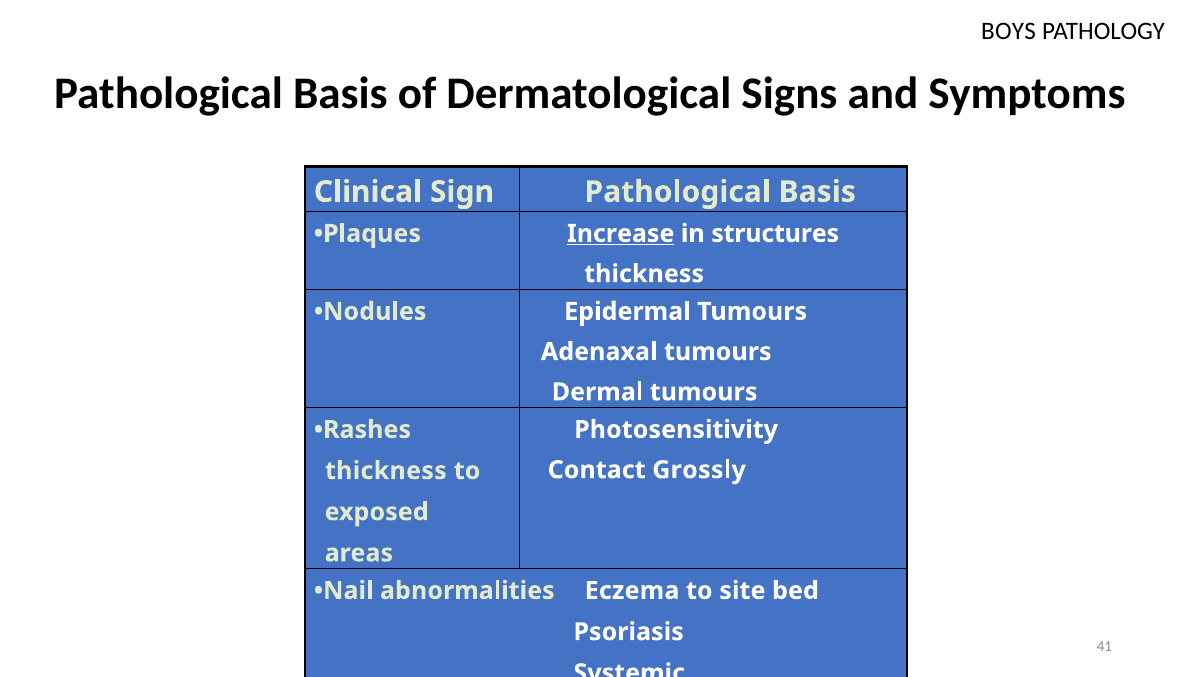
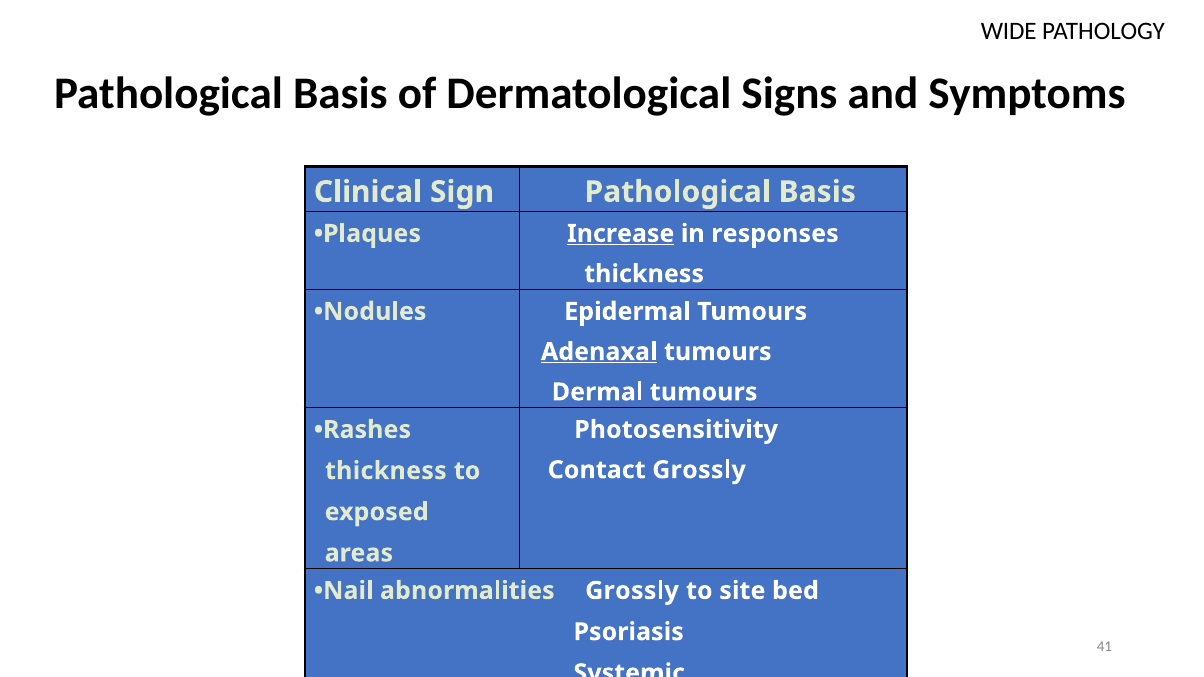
BOYS: BOYS -> WIDE (1009, 31)
structures: structures -> responses (775, 234)
Adenaxal underline: none -> present (599, 352)
abnormalities Eczema: Eczema -> Grossly (632, 591)
